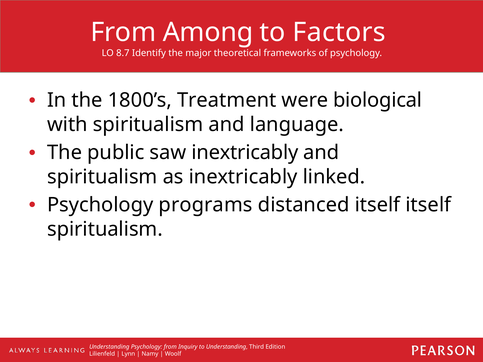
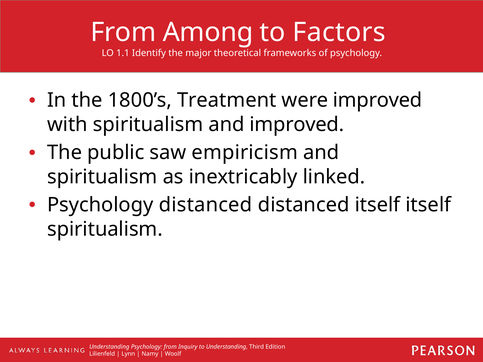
8.7: 8.7 -> 1.1 (123, 53)
were biological: biological -> improved (378, 100)
and language: language -> improved (297, 125)
saw inextricably: inextricably -> empiricism (245, 153)
Psychology programs: programs -> distanced (206, 205)
